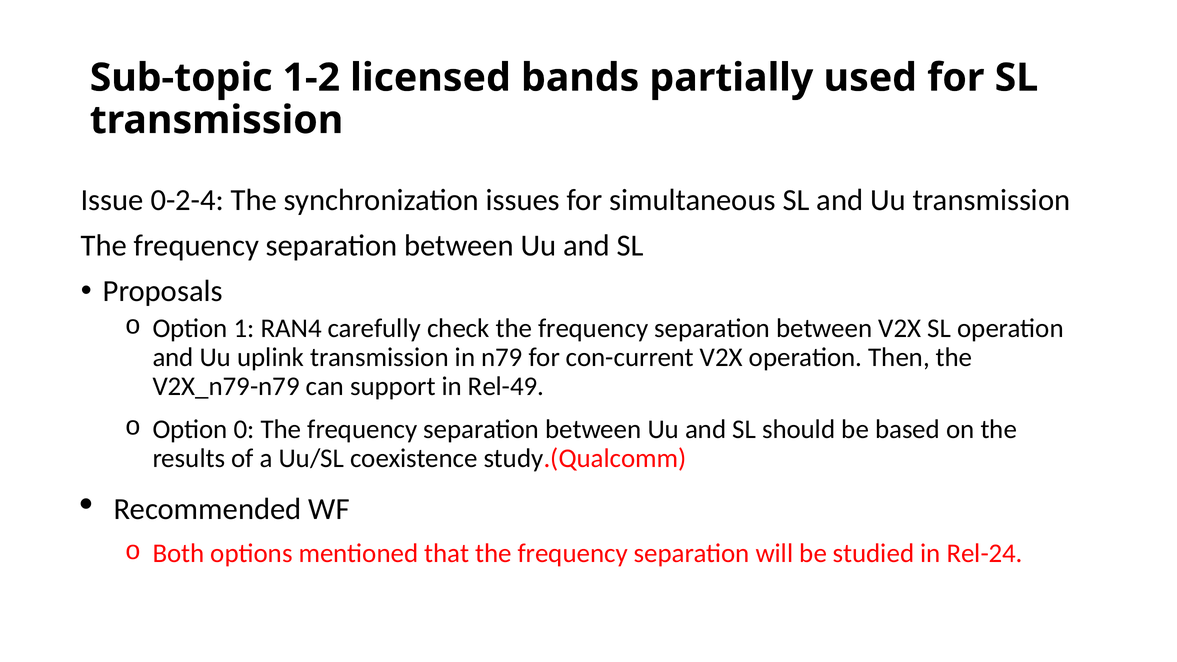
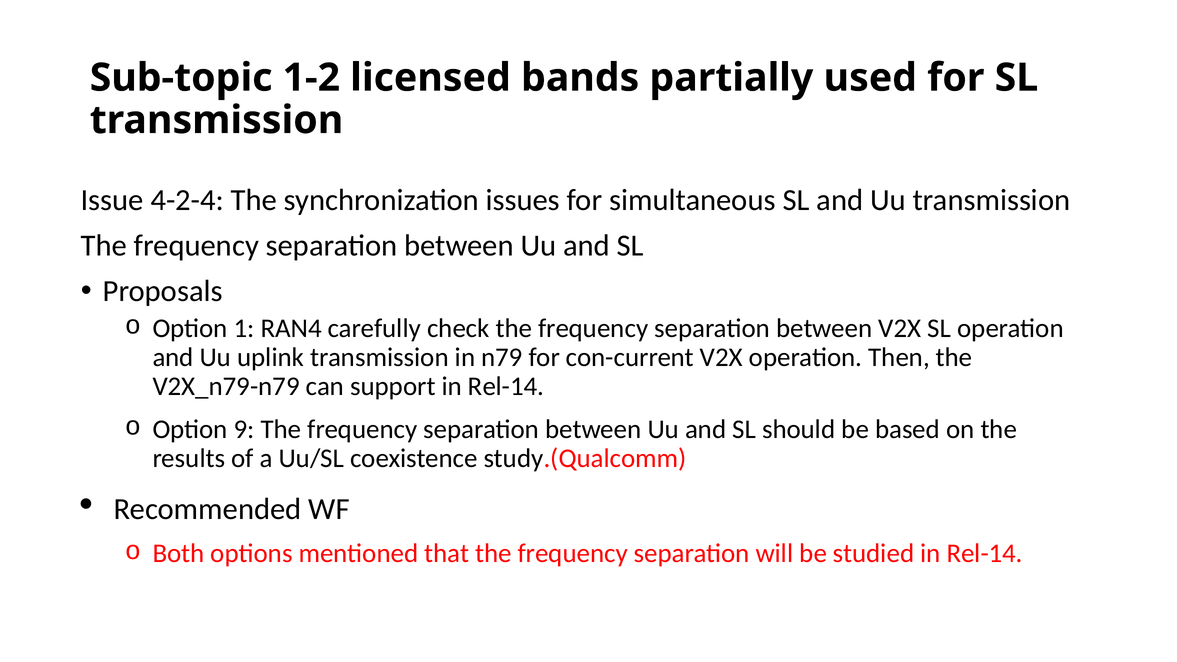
0-2-4: 0-2-4 -> 4-2-4 (187, 200)
support in Rel-49: Rel-49 -> Rel-14 (506, 387)
0: 0 -> 9 (244, 429)
studied in Rel-24: Rel-24 -> Rel-14 (985, 554)
